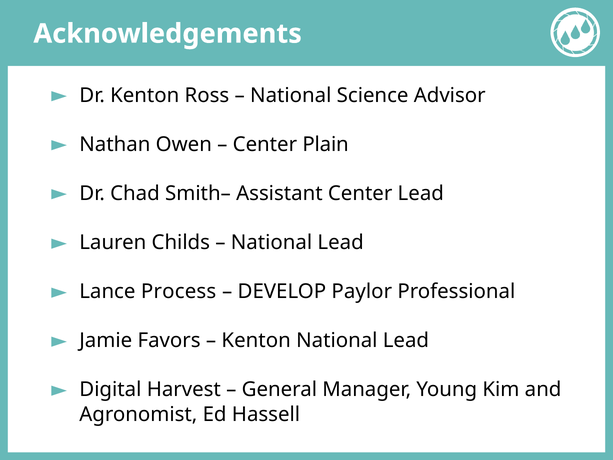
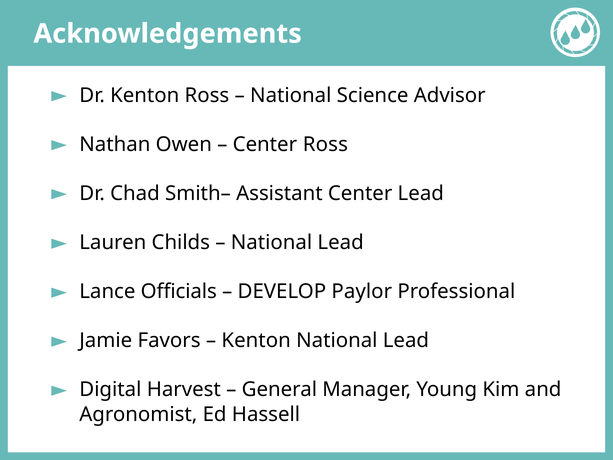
Center Plain: Plain -> Ross (325, 144)
Process: Process -> Officials (179, 291)
